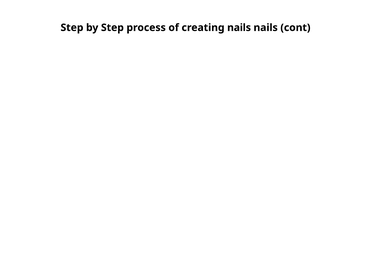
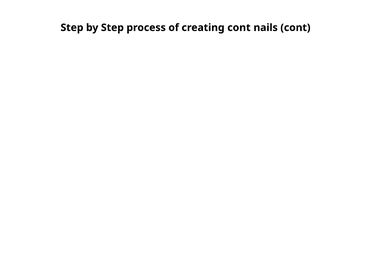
creating nails: nails -> cont (239, 28)
